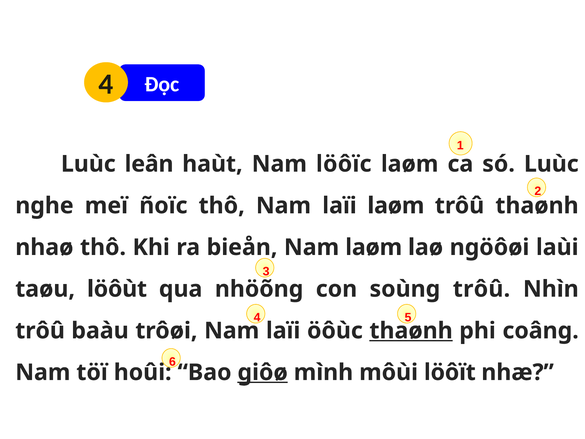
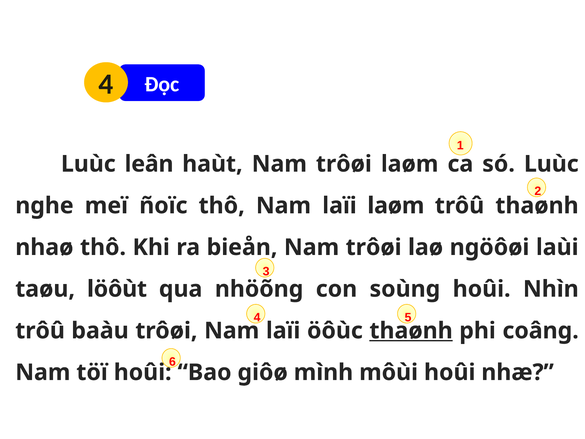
haùt Nam löôïc: löôïc -> trôøi (344, 164)
laøm: laøm -> trôøi (374, 247)
trôû: trôû -> hoûi (482, 289)
giôø underline: present -> none (263, 372)
môùi löôït: löôït -> hoûi (450, 372)
